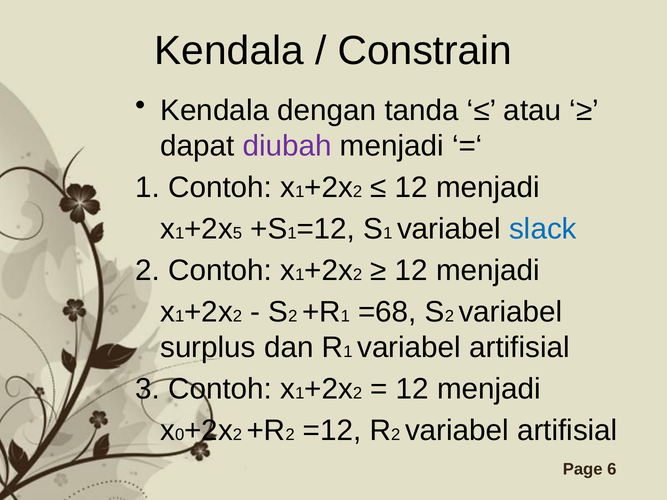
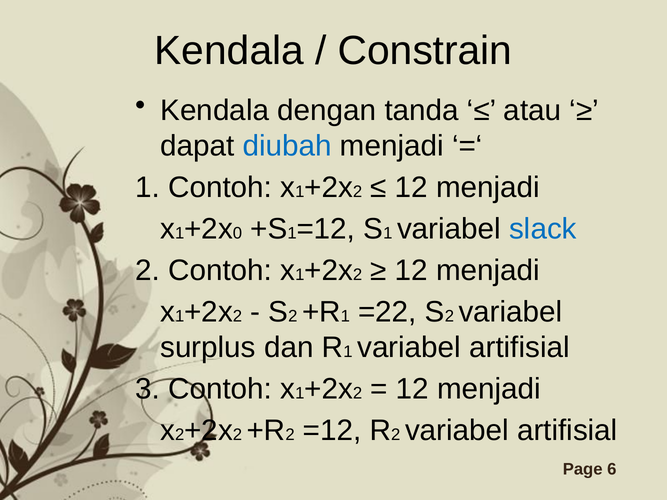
diubah colour: purple -> blue (287, 146)
5: 5 -> 0 (237, 233)
=68: =68 -> =22 (387, 312)
0: 0 -> 2 (180, 435)
